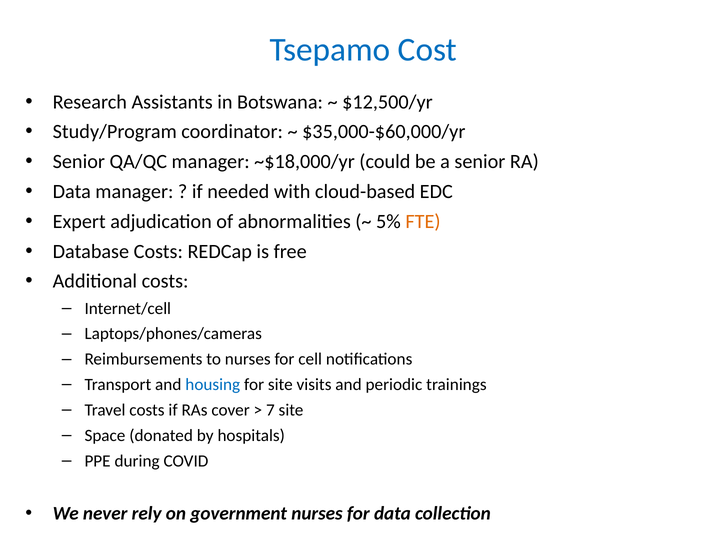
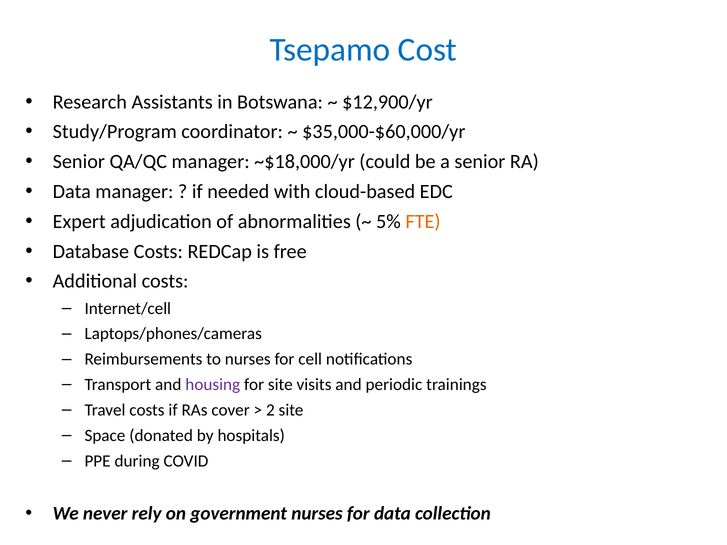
$12,500/yr: $12,500/yr -> $12,900/yr (387, 102)
housing colour: blue -> purple (213, 385)
7: 7 -> 2 (270, 410)
